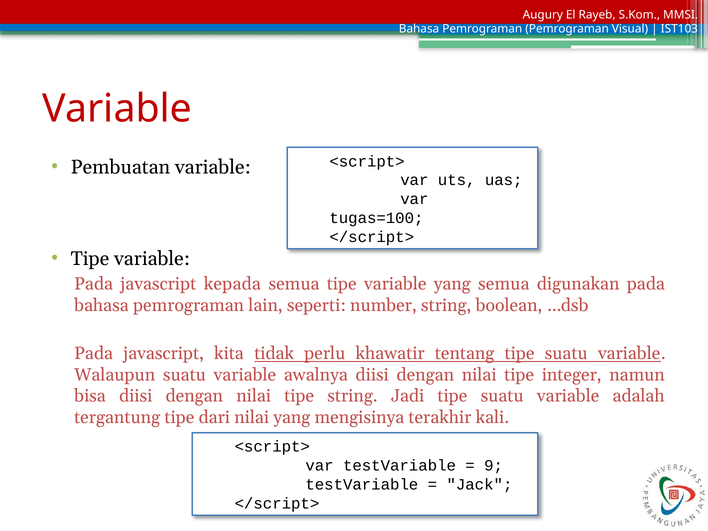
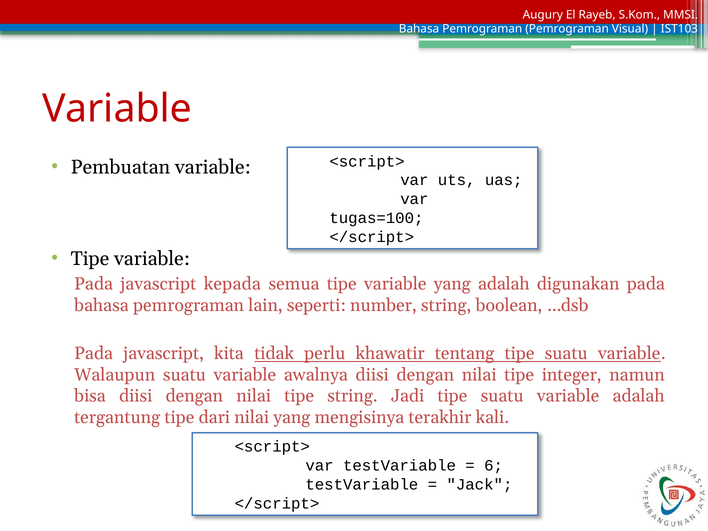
yang semua: semua -> adalah (504, 284)
9: 9 -> 6 (494, 466)
